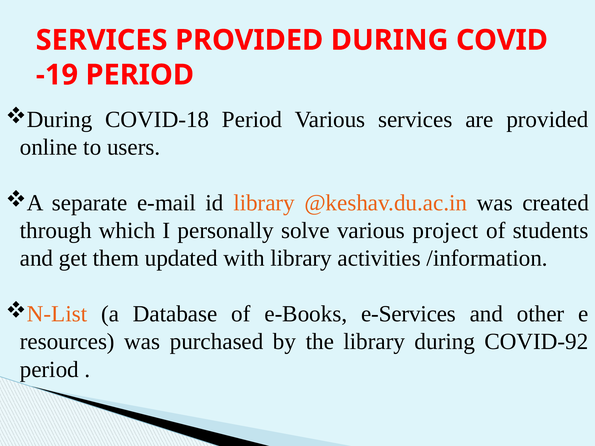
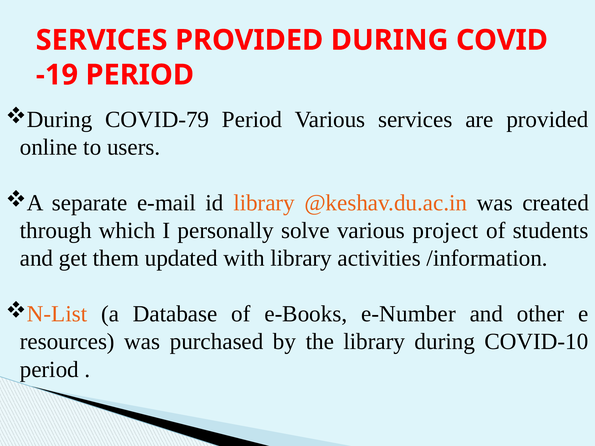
COVID-18: COVID-18 -> COVID-79 (157, 120)
e-Services: e-Services -> e-Number (408, 314)
COVID-92: COVID-92 -> COVID-10 (536, 342)
